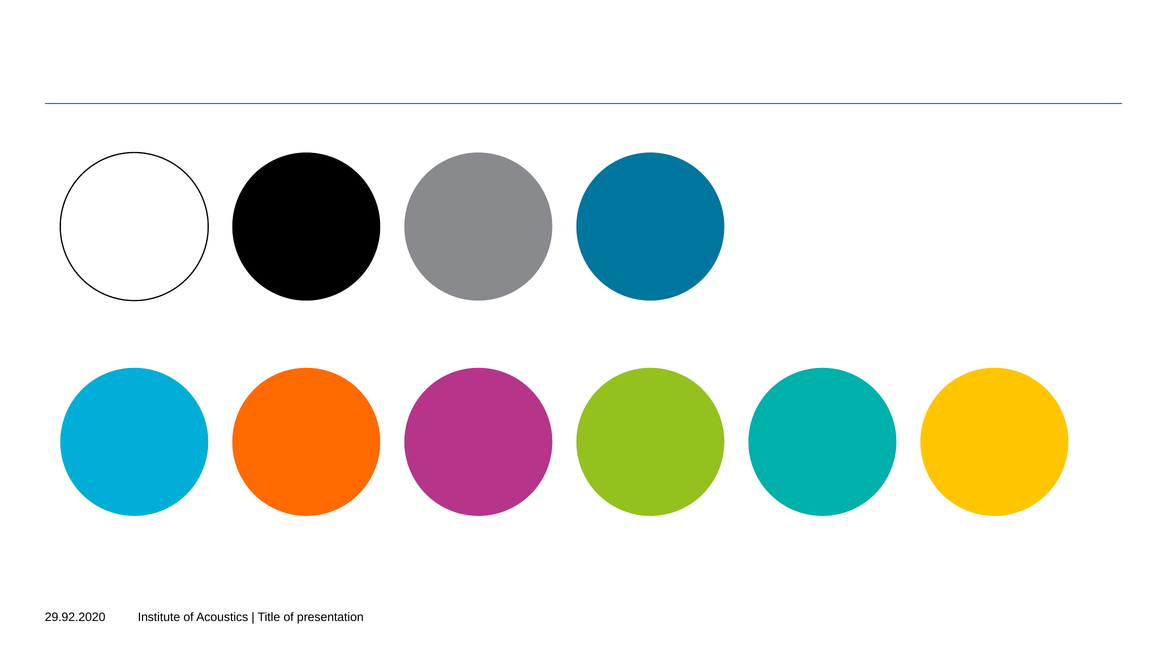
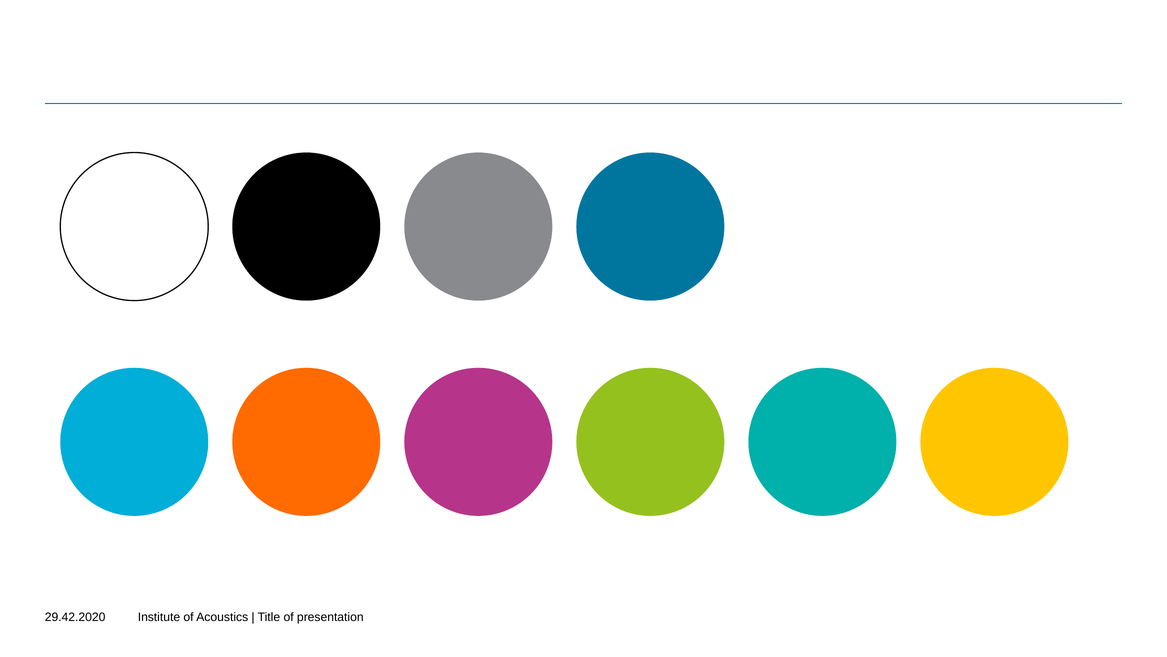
29.92.2020: 29.92.2020 -> 29.42.2020 (75, 617)
